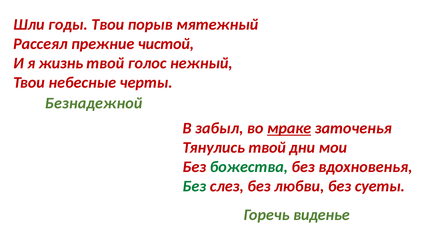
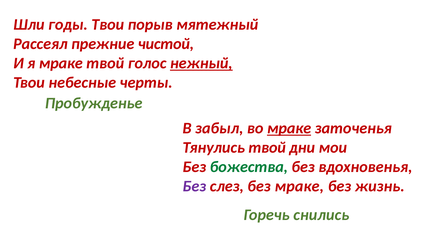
я жизнь: жизнь -> мраке (61, 63)
нежный underline: none -> present (201, 63)
Безнадежной: Безнадежной -> Пробужденье (94, 103)
Без colour: green -> purple (194, 186)
без любви: любви -> мраке (299, 186)
суеты: суеты -> жизнь (380, 186)
виденье: виденье -> снились (321, 215)
